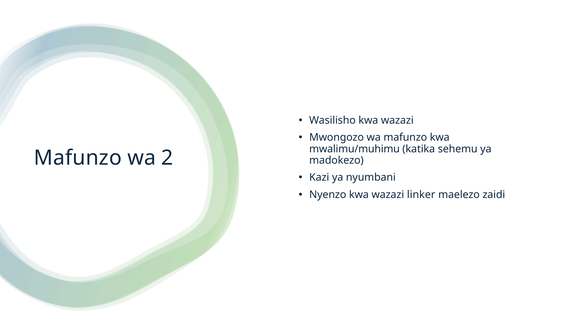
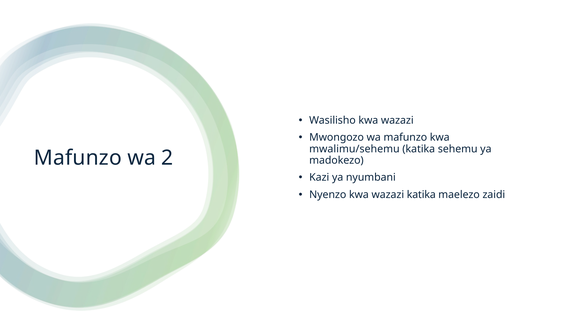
mwalimu/muhimu: mwalimu/muhimu -> mwalimu/sehemu (354, 149)
wazazi linker: linker -> katika (421, 194)
